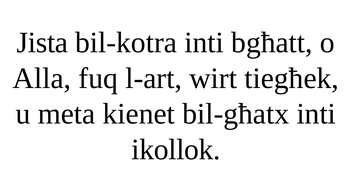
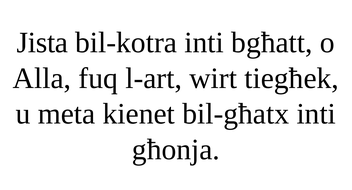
ikollok: ikollok -> għonja (176, 149)
